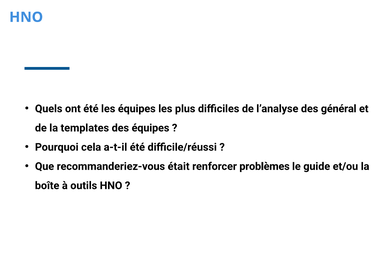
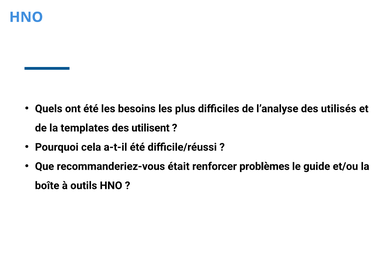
les équipes: équipes -> besoins (137, 109)
général: général -> utilisés (339, 109)
des équipes: équipes -> utilisent (151, 128)
